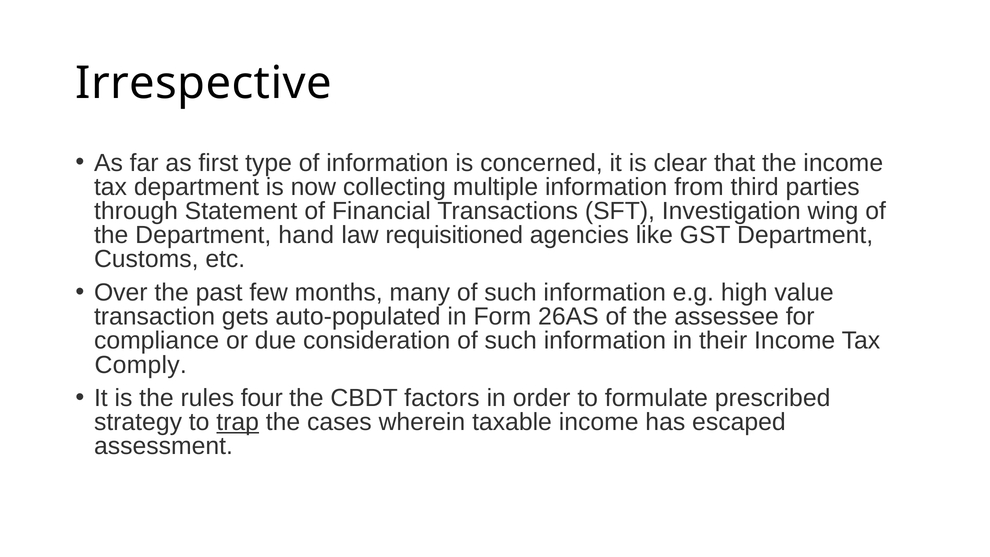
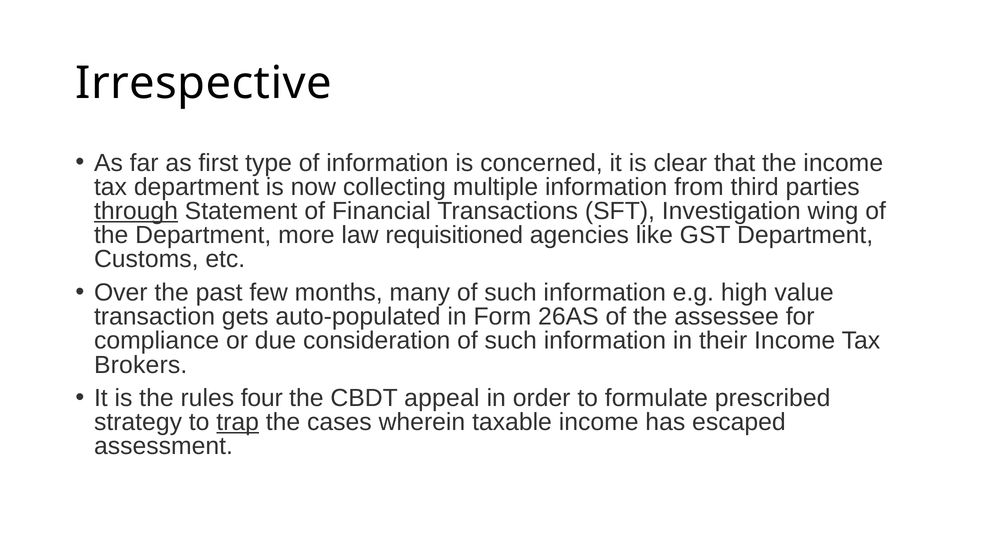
through underline: none -> present (136, 211)
hand: hand -> more (306, 235)
Comply: Comply -> Brokers (141, 365)
factors: factors -> appeal (442, 398)
